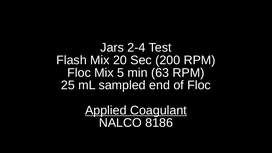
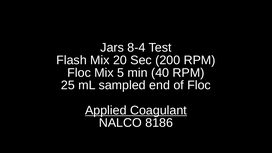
2-4: 2-4 -> 8-4 (136, 48)
63: 63 -> 40 (160, 73)
